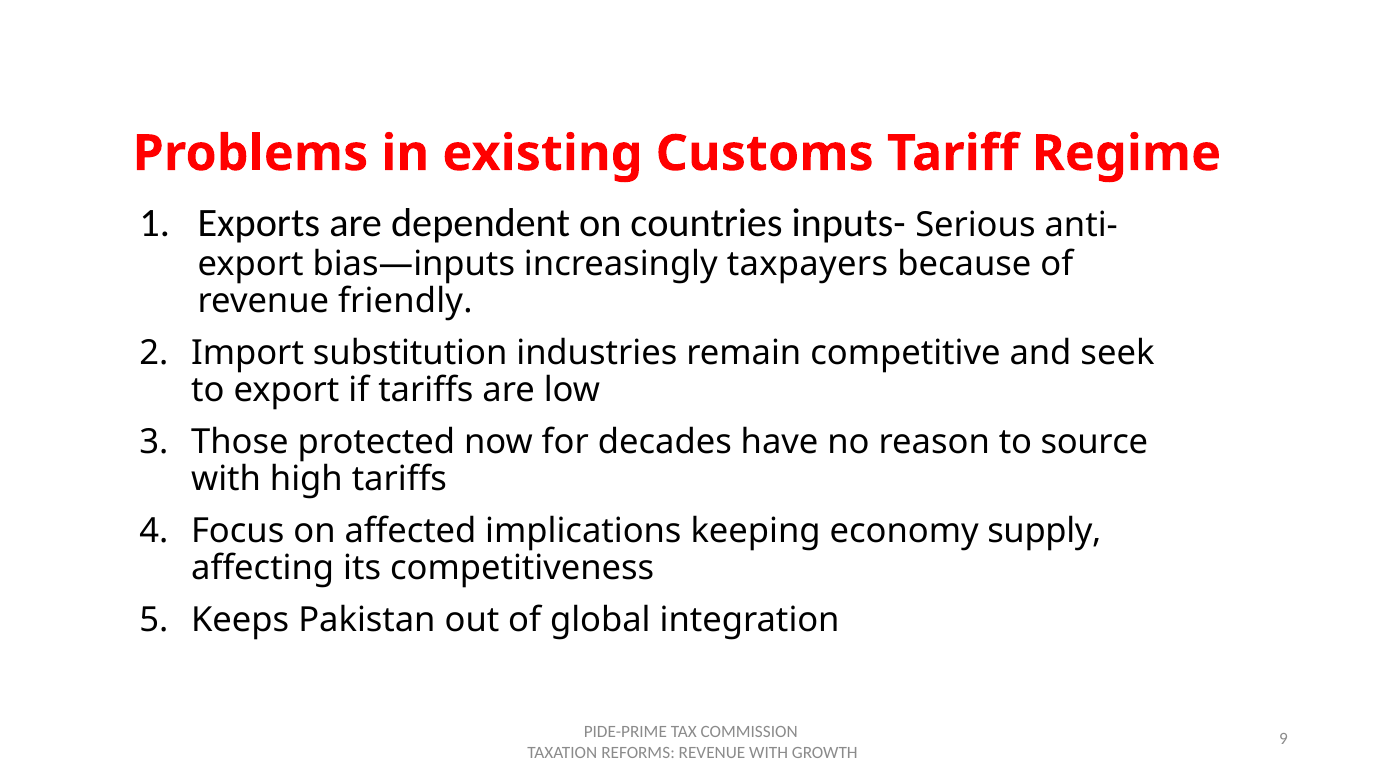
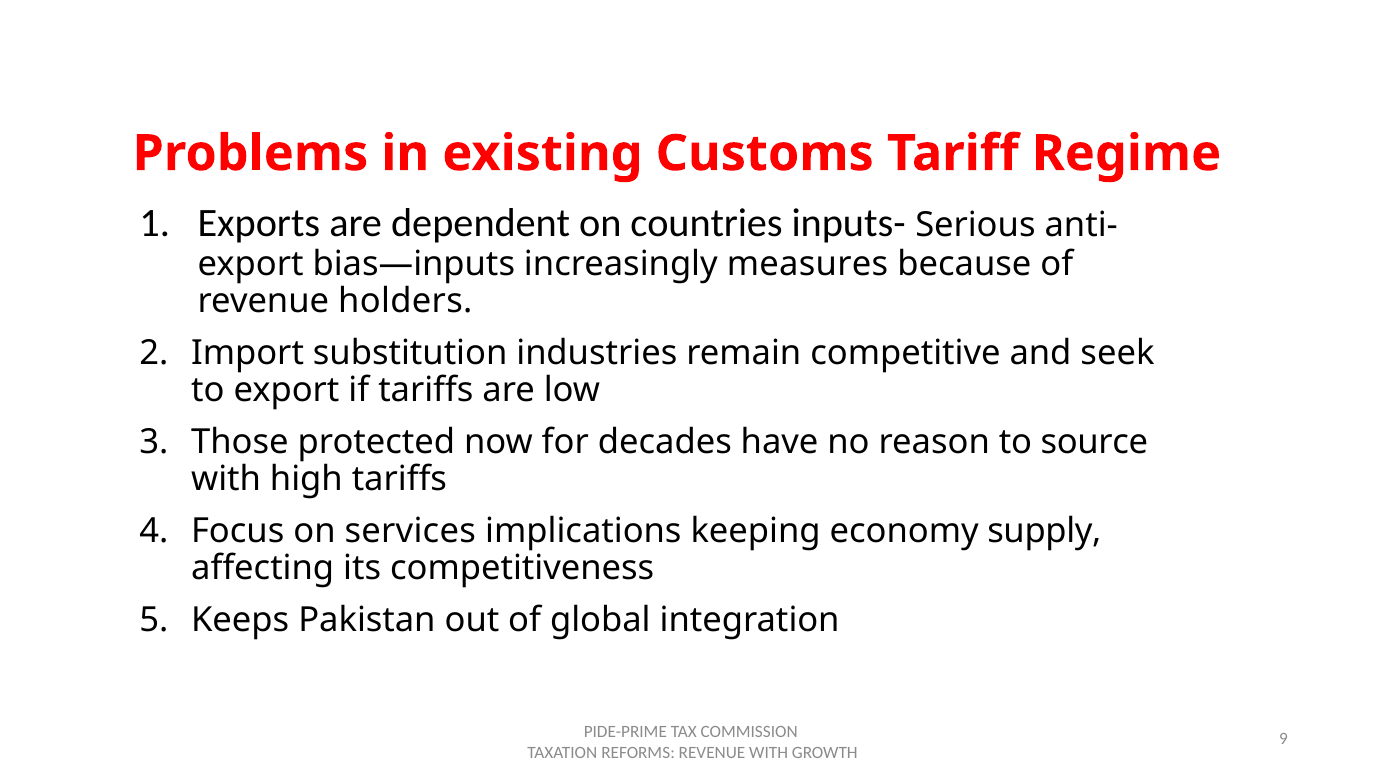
taxpayers: taxpayers -> measures (807, 264)
friendly: friendly -> holders (405, 301)
affected: affected -> services (410, 531)
